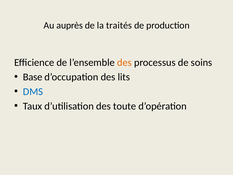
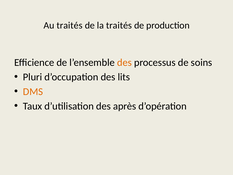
Au auprès: auprès -> traités (70, 25)
Base: Base -> Pluri (33, 77)
DMS colour: blue -> orange (33, 91)
toute: toute -> après (125, 106)
